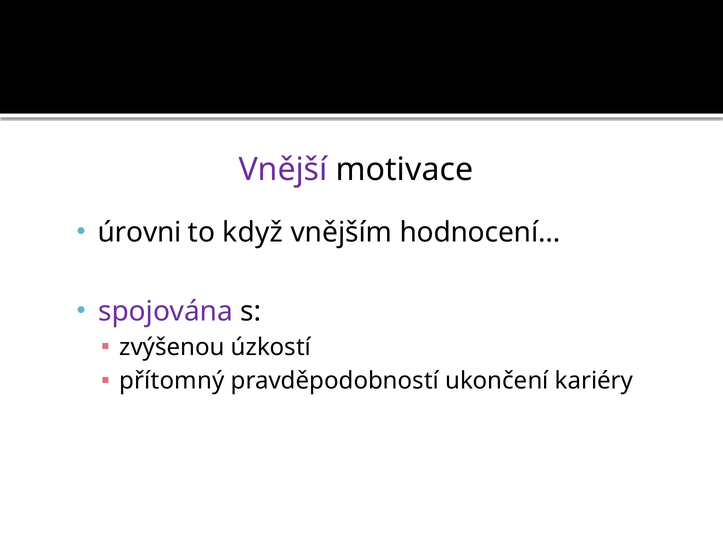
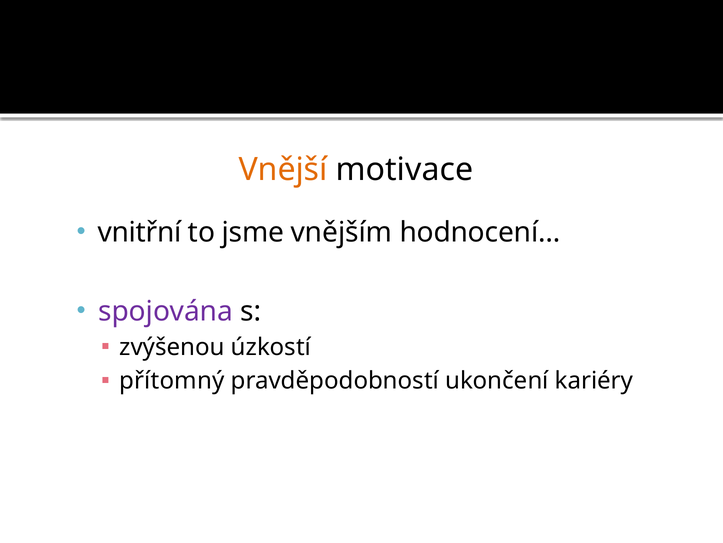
Vnější colour: purple -> orange (283, 169)
úrovni: úrovni -> vnitřní (140, 232)
když: když -> jsme (253, 232)
